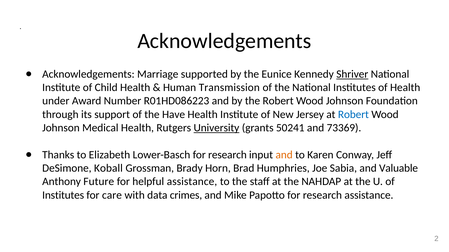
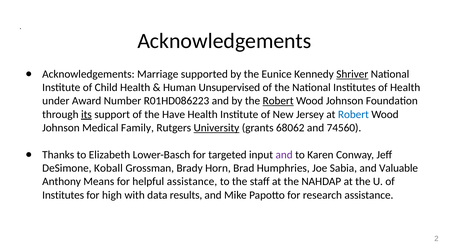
Transmission: Transmission -> Unsupervised (229, 88)
Robert underline: none -> present (278, 101)
its underline: none -> present (86, 115)
Medical Health: Health -> Family (137, 128)
50241: 50241 -> 68062 (290, 128)
73369: 73369 -> 74560 (344, 128)
Lower-Basch for research: research -> targeted (227, 155)
and colour: orange -> purple (284, 155)
Future: Future -> Means (99, 182)
care: care -> high (112, 195)
crimes: crimes -> results (186, 195)
